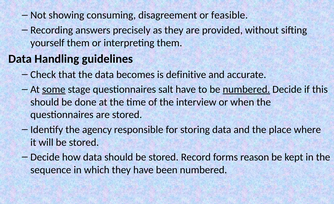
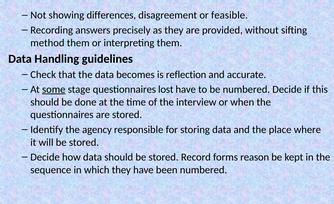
consuming: consuming -> differences (111, 15)
yourself: yourself -> method (47, 43)
definitive: definitive -> reflection (186, 74)
salt: salt -> lost (166, 89)
numbered underline: present -> none (246, 89)
